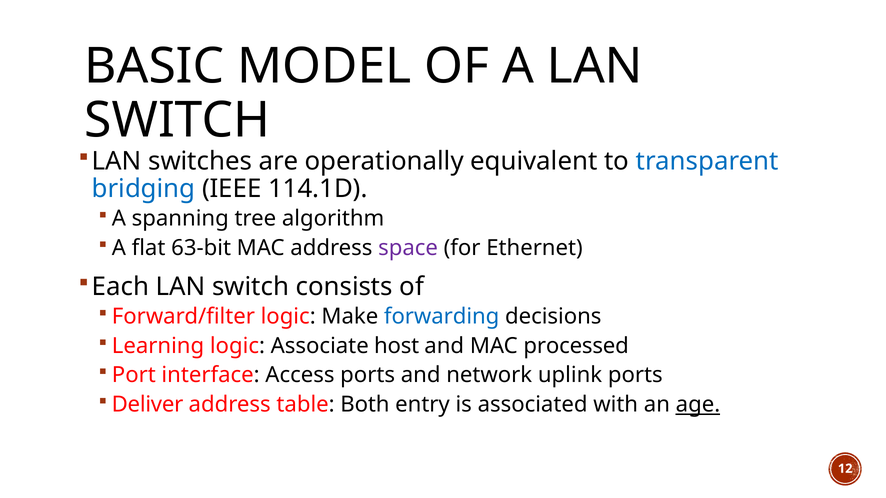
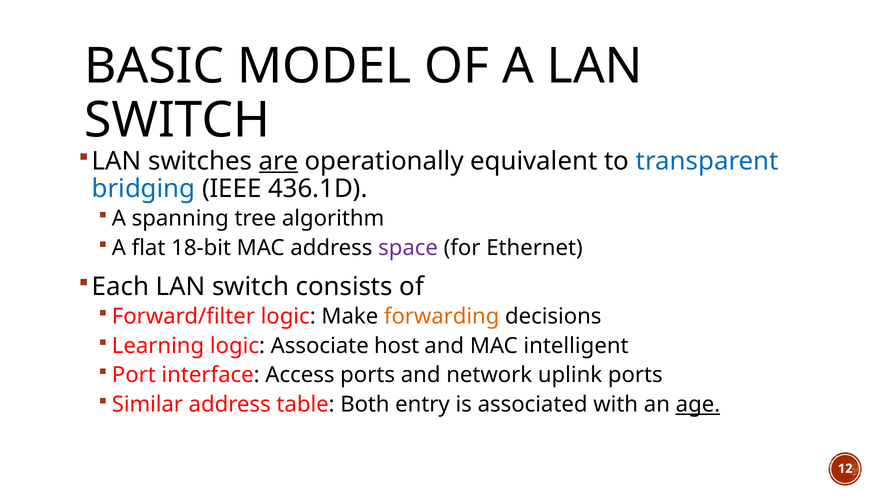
are underline: none -> present (278, 161)
114.1D: 114.1D -> 436.1D (318, 189)
63-bit: 63-bit -> 18-bit (201, 248)
forwarding colour: blue -> orange (442, 317)
processed: processed -> intelligent (576, 346)
Deliver: Deliver -> Similar (147, 405)
